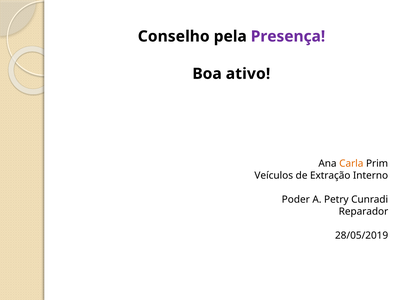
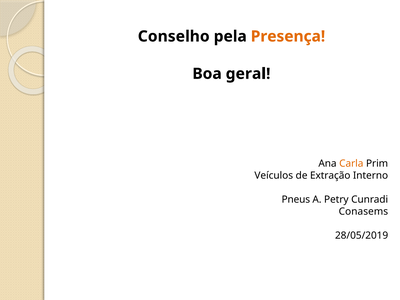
Presença colour: purple -> orange (288, 36)
ativo: ativo -> geral (248, 74)
Poder: Poder -> Pneus (296, 199)
Reparador: Reparador -> Conasems (363, 211)
